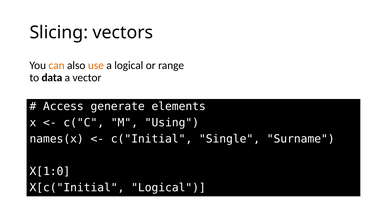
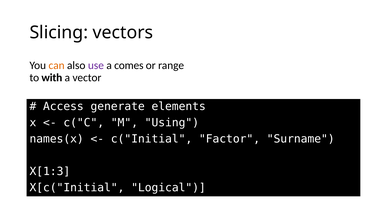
use colour: orange -> purple (96, 65)
a logical: logical -> comes (129, 65)
data: data -> with (52, 78)
Single: Single -> Factor (230, 139)
X[1:0: X[1:0 -> X[1:3 (50, 171)
